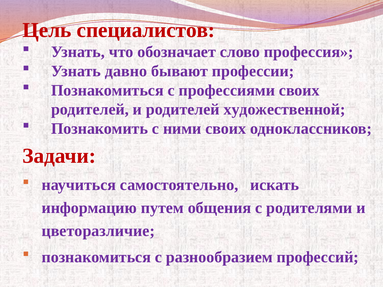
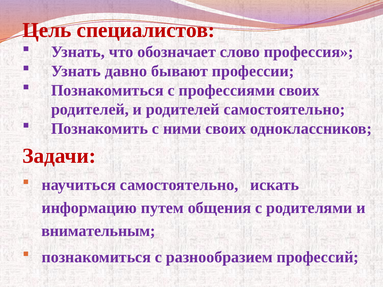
родителей художественной: художественной -> самостоятельно (284, 109)
цветоразличие: цветоразличие -> внимательным (98, 231)
